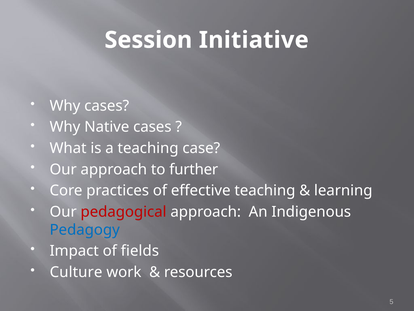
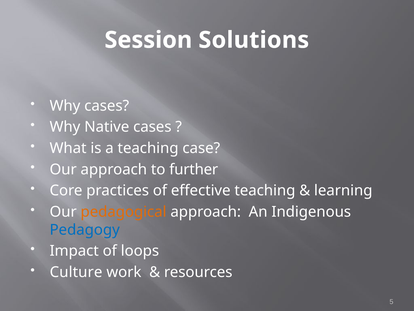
Initiative: Initiative -> Solutions (254, 40)
pedagogical colour: red -> orange (124, 211)
fields: fields -> loops (140, 251)
